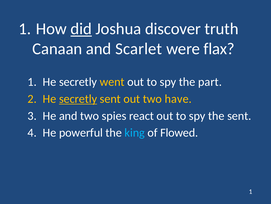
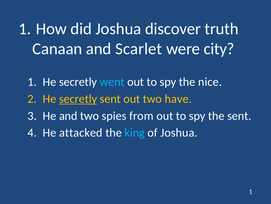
did underline: present -> none (81, 29)
flax: flax -> city (219, 49)
went colour: yellow -> light blue (112, 82)
part: part -> nice (210, 82)
react: react -> from (141, 115)
powerful: powerful -> attacked (81, 132)
of Flowed: Flowed -> Joshua (179, 132)
